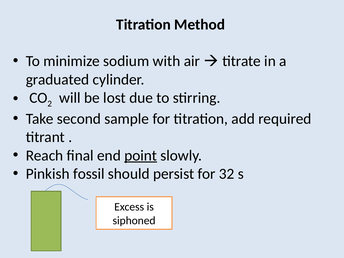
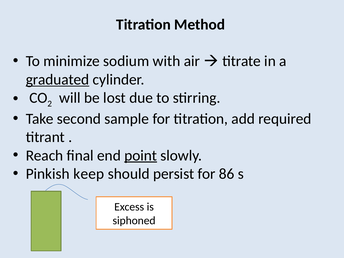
graduated underline: none -> present (58, 80)
fossil: fossil -> keep (89, 174)
32: 32 -> 86 (227, 174)
